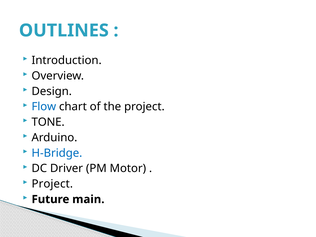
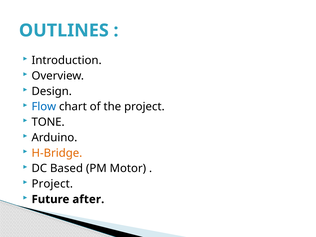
H-Bridge colour: blue -> orange (57, 153)
Driver: Driver -> Based (66, 168)
main: main -> after (88, 199)
